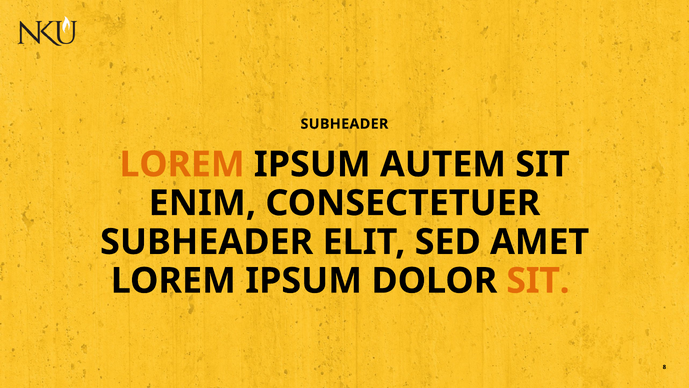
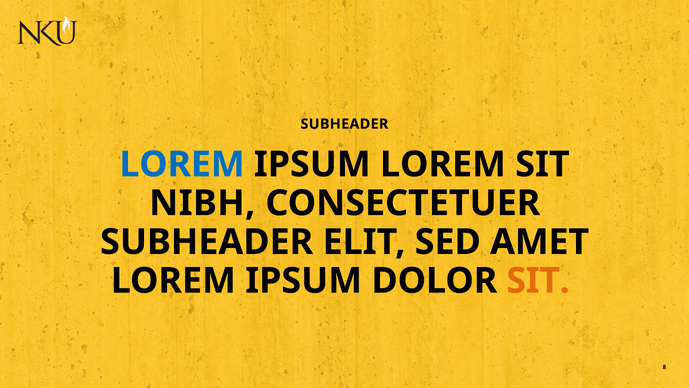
LOREM colour: orange -> blue (182, 164)
IPSUM AUTEM: AUTEM -> LOREM (443, 164)
ENIM: ENIM -> NIBH (202, 203)
